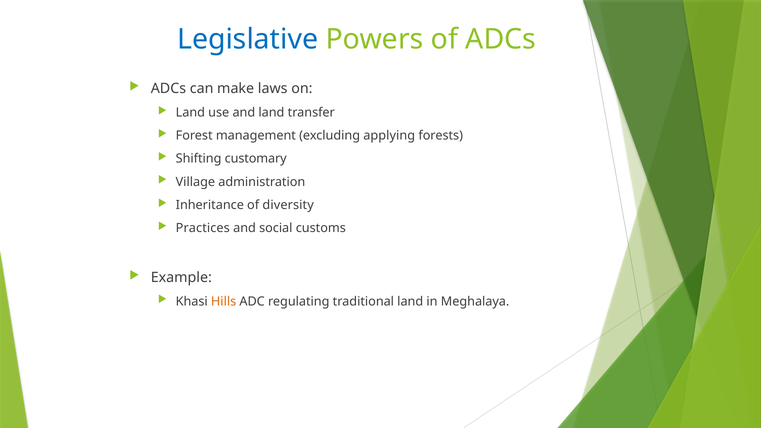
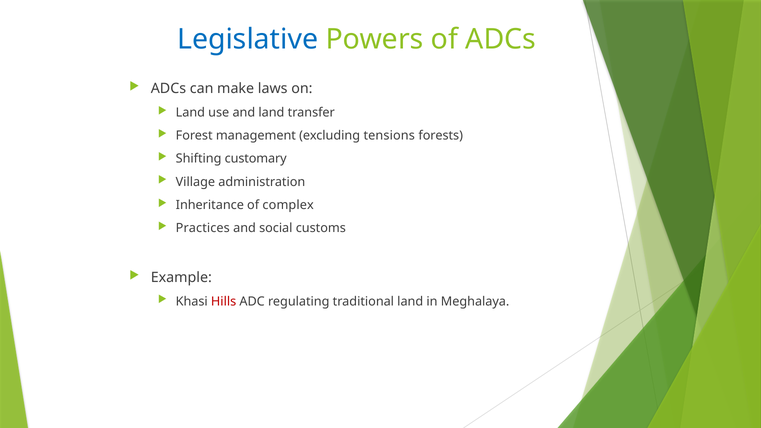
applying: applying -> tensions (389, 136)
diversity: diversity -> complex (288, 205)
Hills colour: orange -> red (224, 301)
